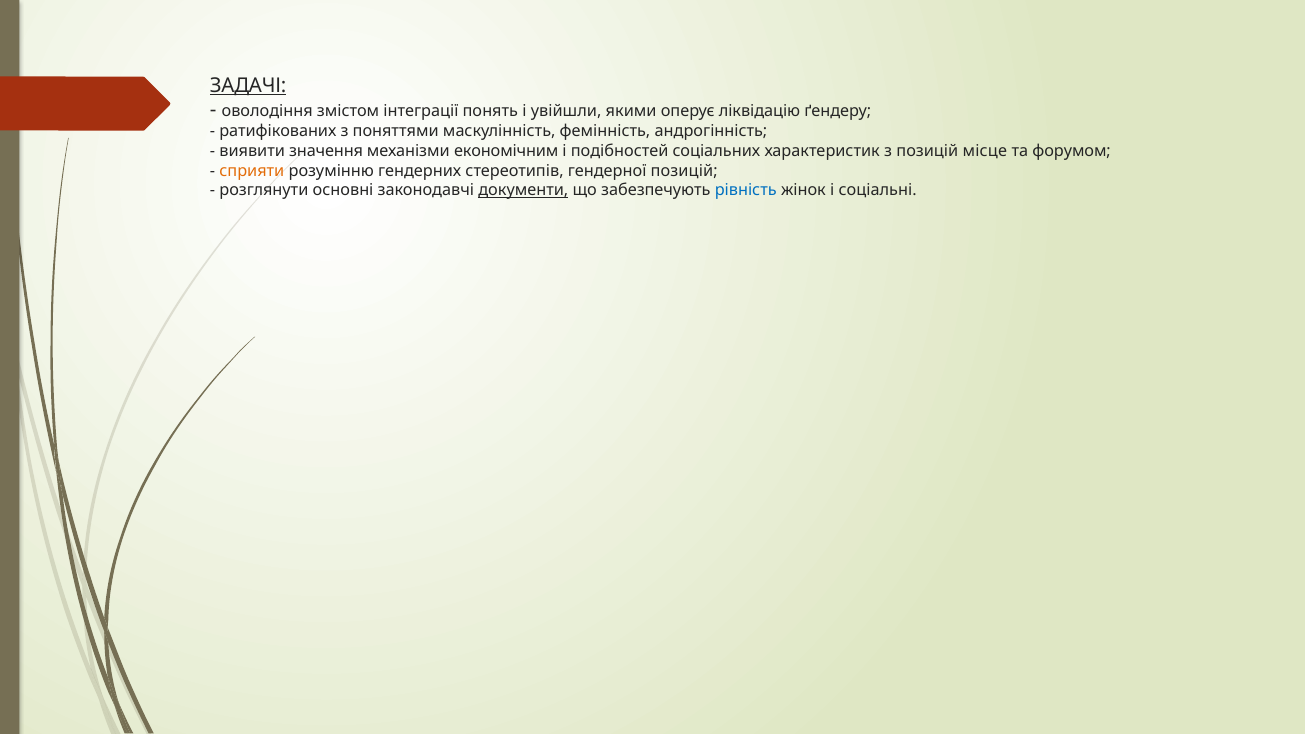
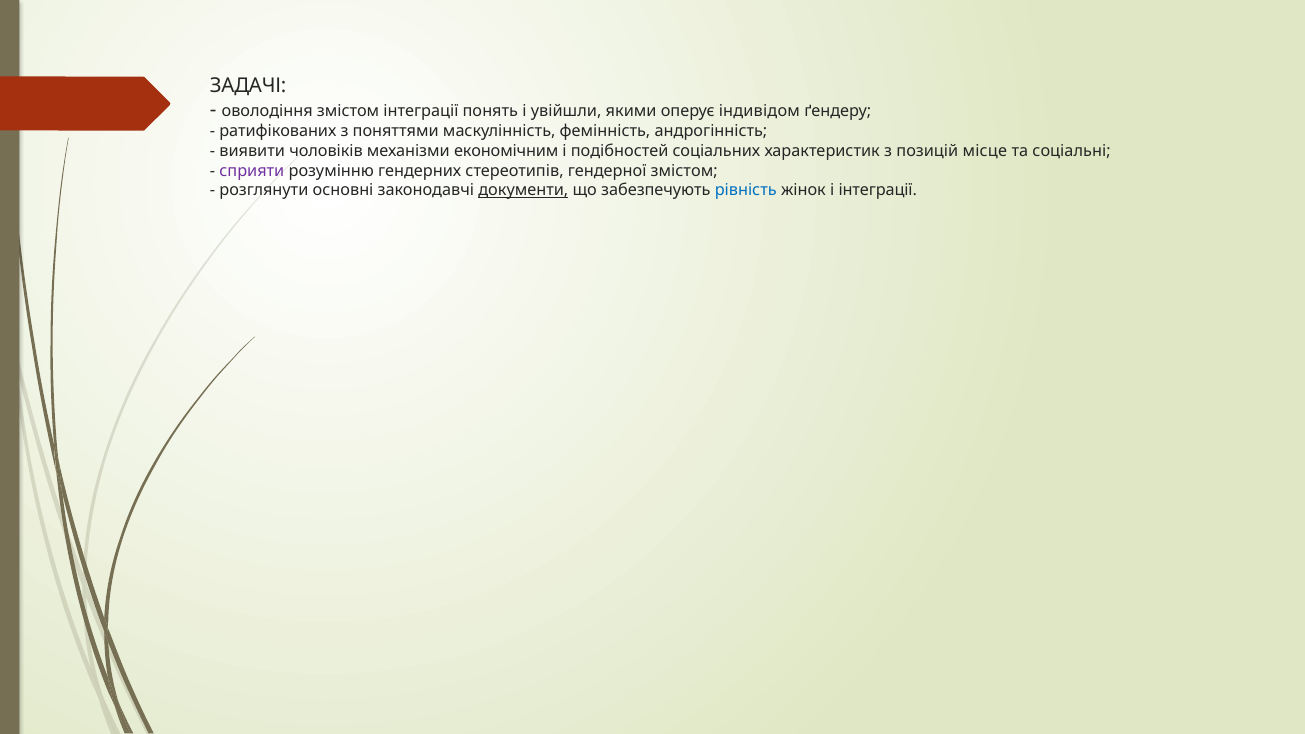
ЗАДАЧІ underline: present -> none (248, 85)
ліквідацію: ліквідацію -> індивідом (759, 111)
значення: значення -> чоловіків (326, 151)
форумом: форумом -> соціальні (1072, 151)
сприяти colour: orange -> purple (252, 171)
гендерної позицій: позицій -> змістом (684, 171)
і соціальні: соціальні -> інтеграції (878, 190)
